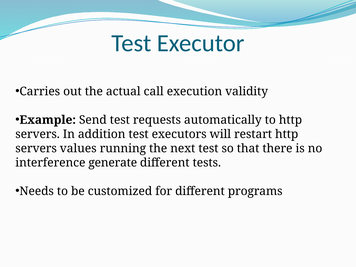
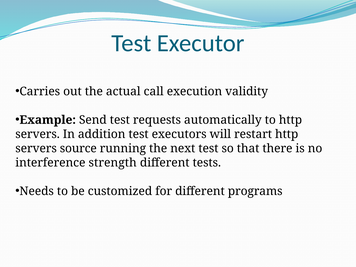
values: values -> source (78, 148)
generate: generate -> strength (113, 163)
